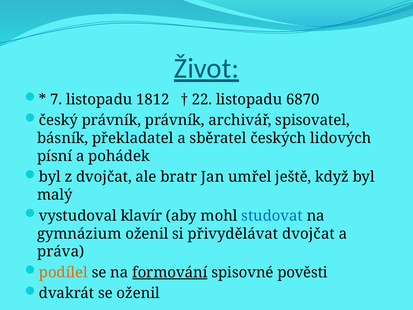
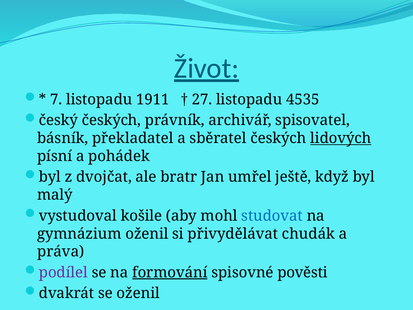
1812: 1812 -> 1911 (153, 99)
22: 22 -> 27 (202, 99)
6870: 6870 -> 4535 (303, 99)
český právník: právník -> českých (111, 120)
lidových underline: none -> present (341, 138)
klavír: klavír -> košile (141, 216)
přivydělávat dvojčat: dvojčat -> chudák (308, 234)
podílel colour: orange -> purple (63, 272)
